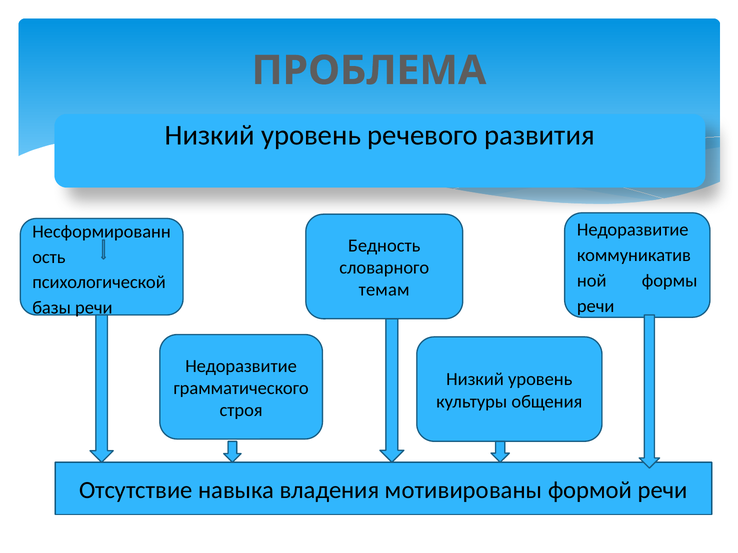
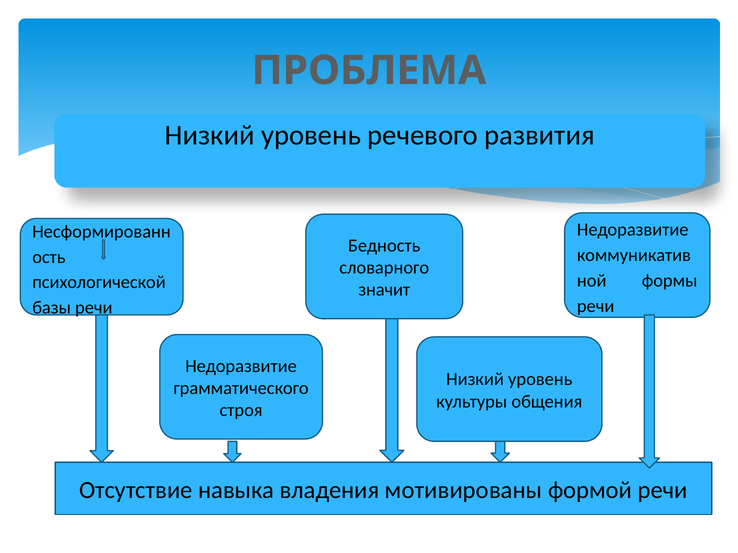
темам: темам -> значит (384, 290)
